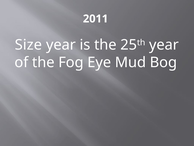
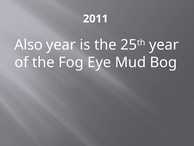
Size: Size -> Also (28, 45)
